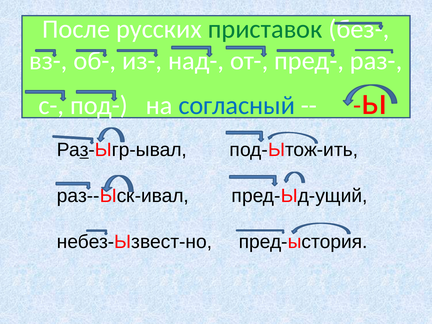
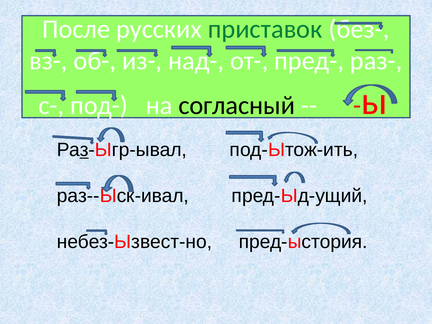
согласный colour: blue -> black (237, 106)
